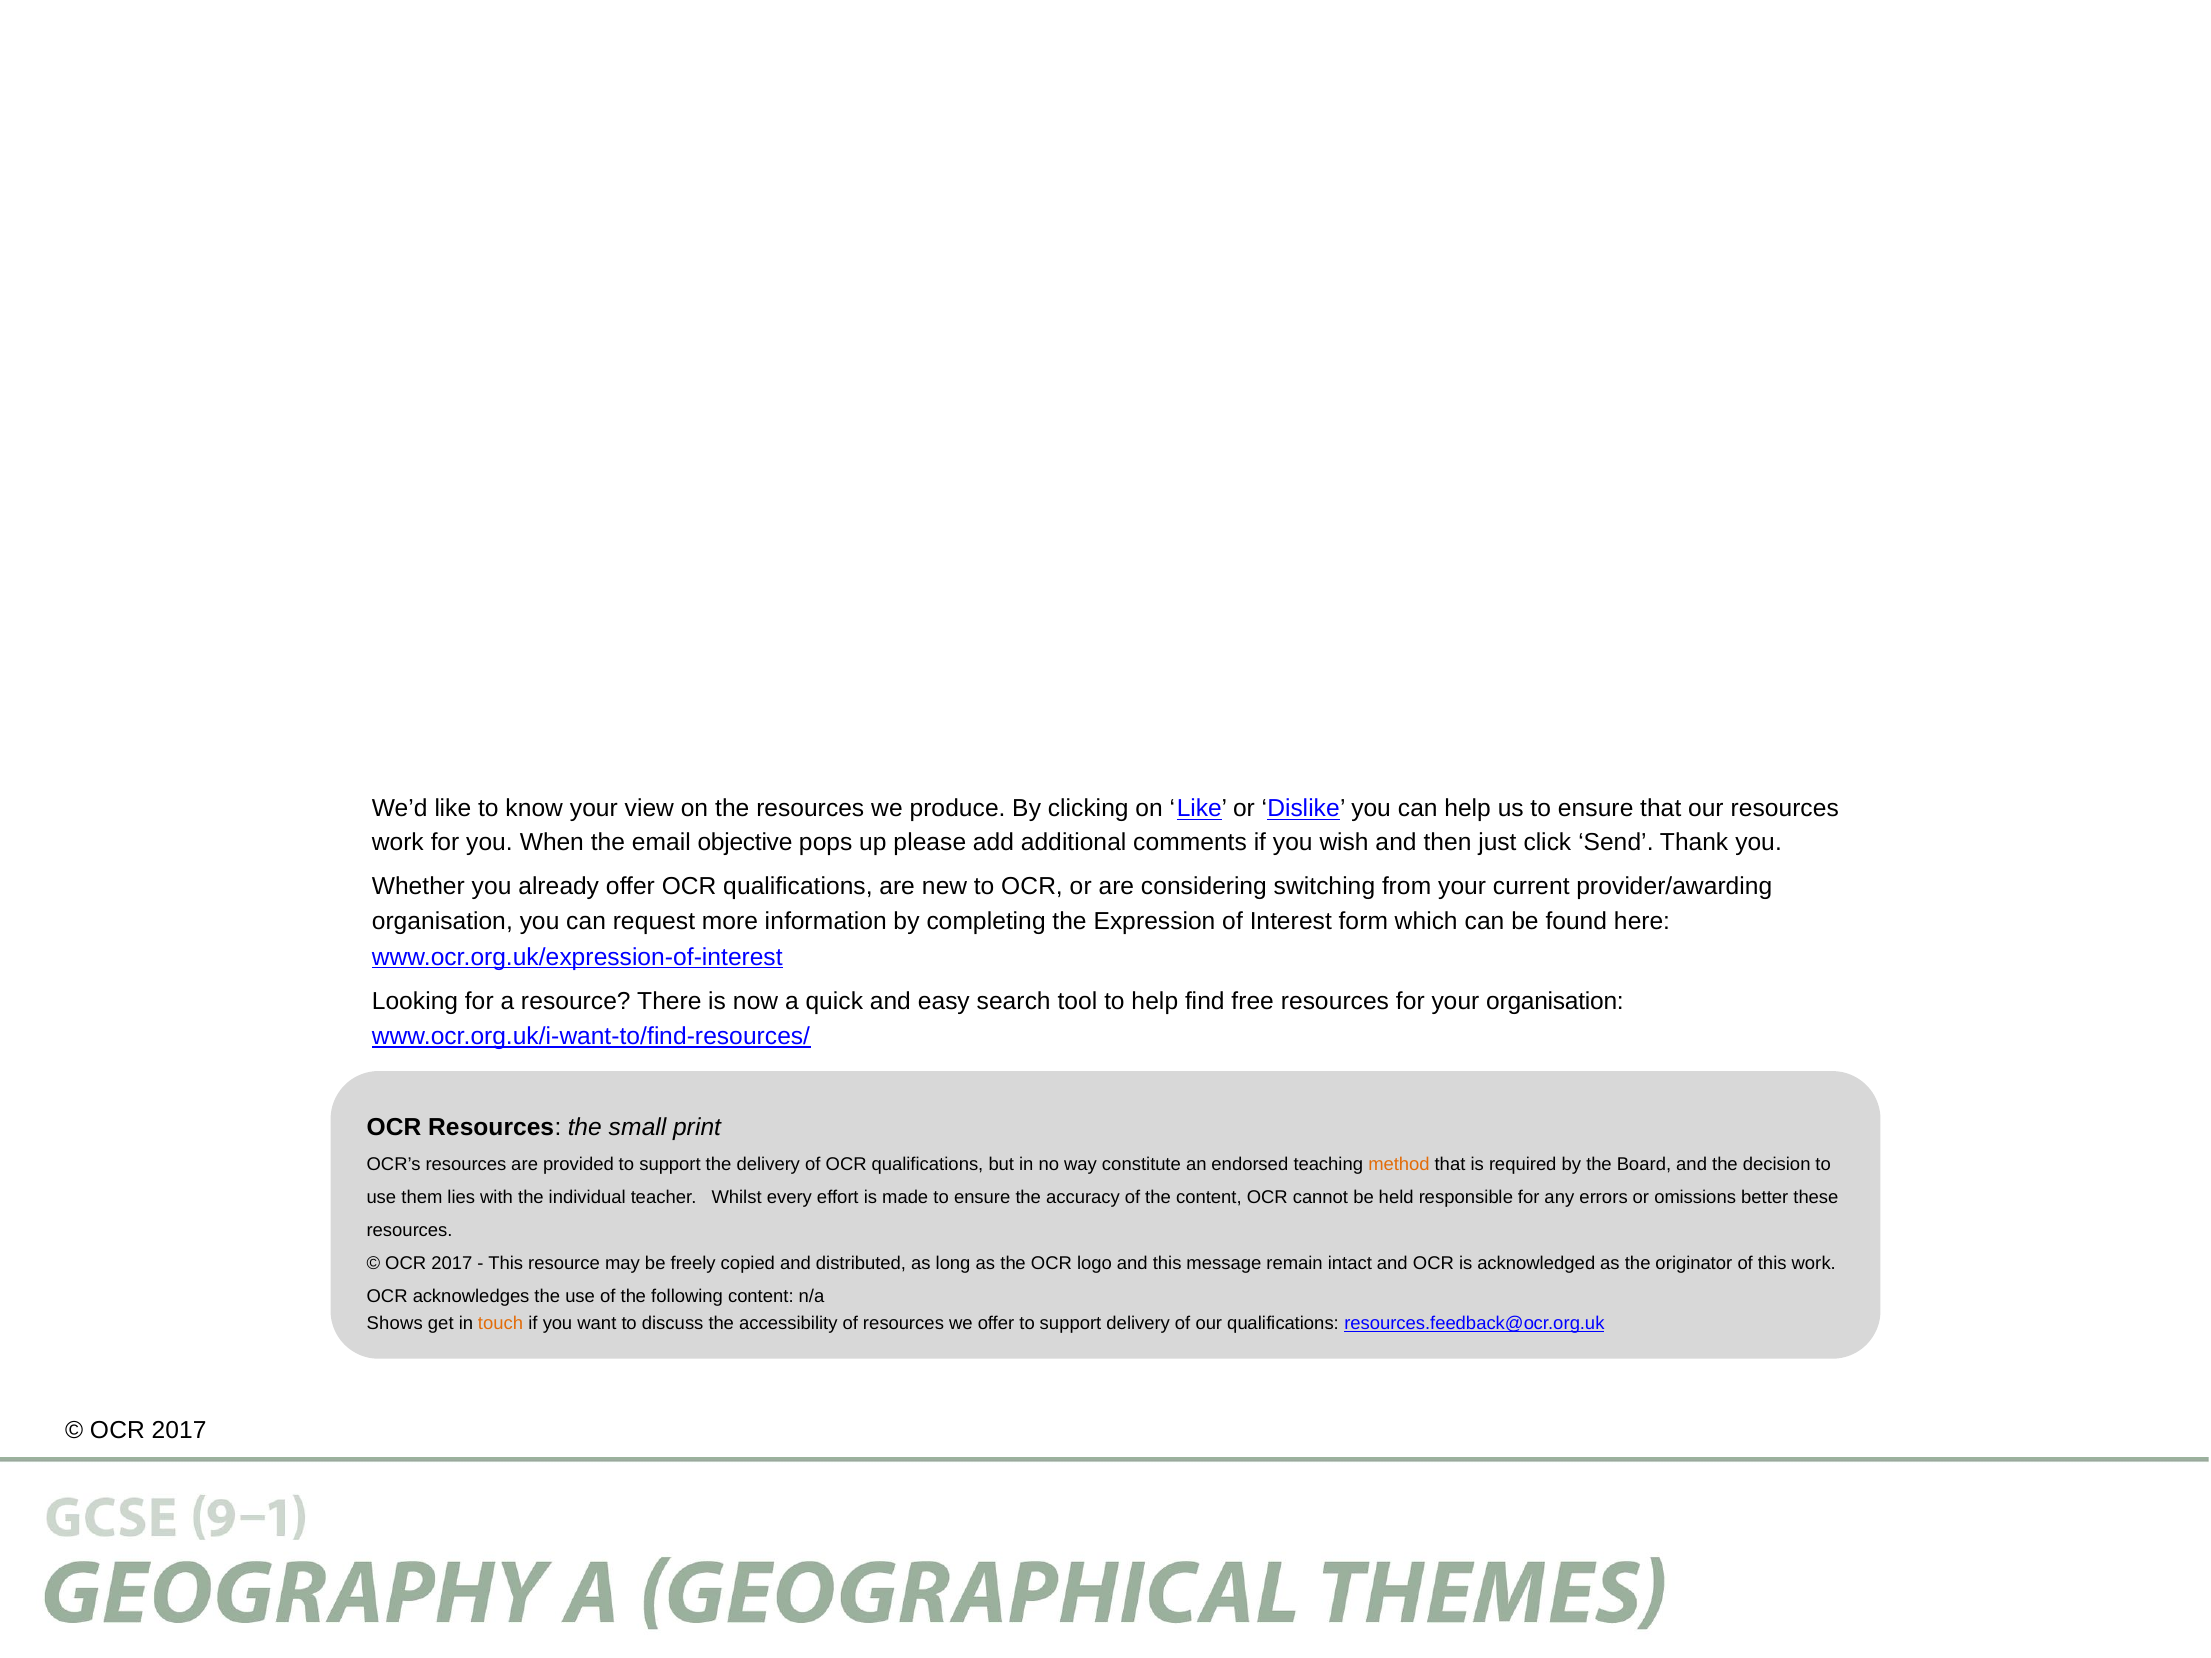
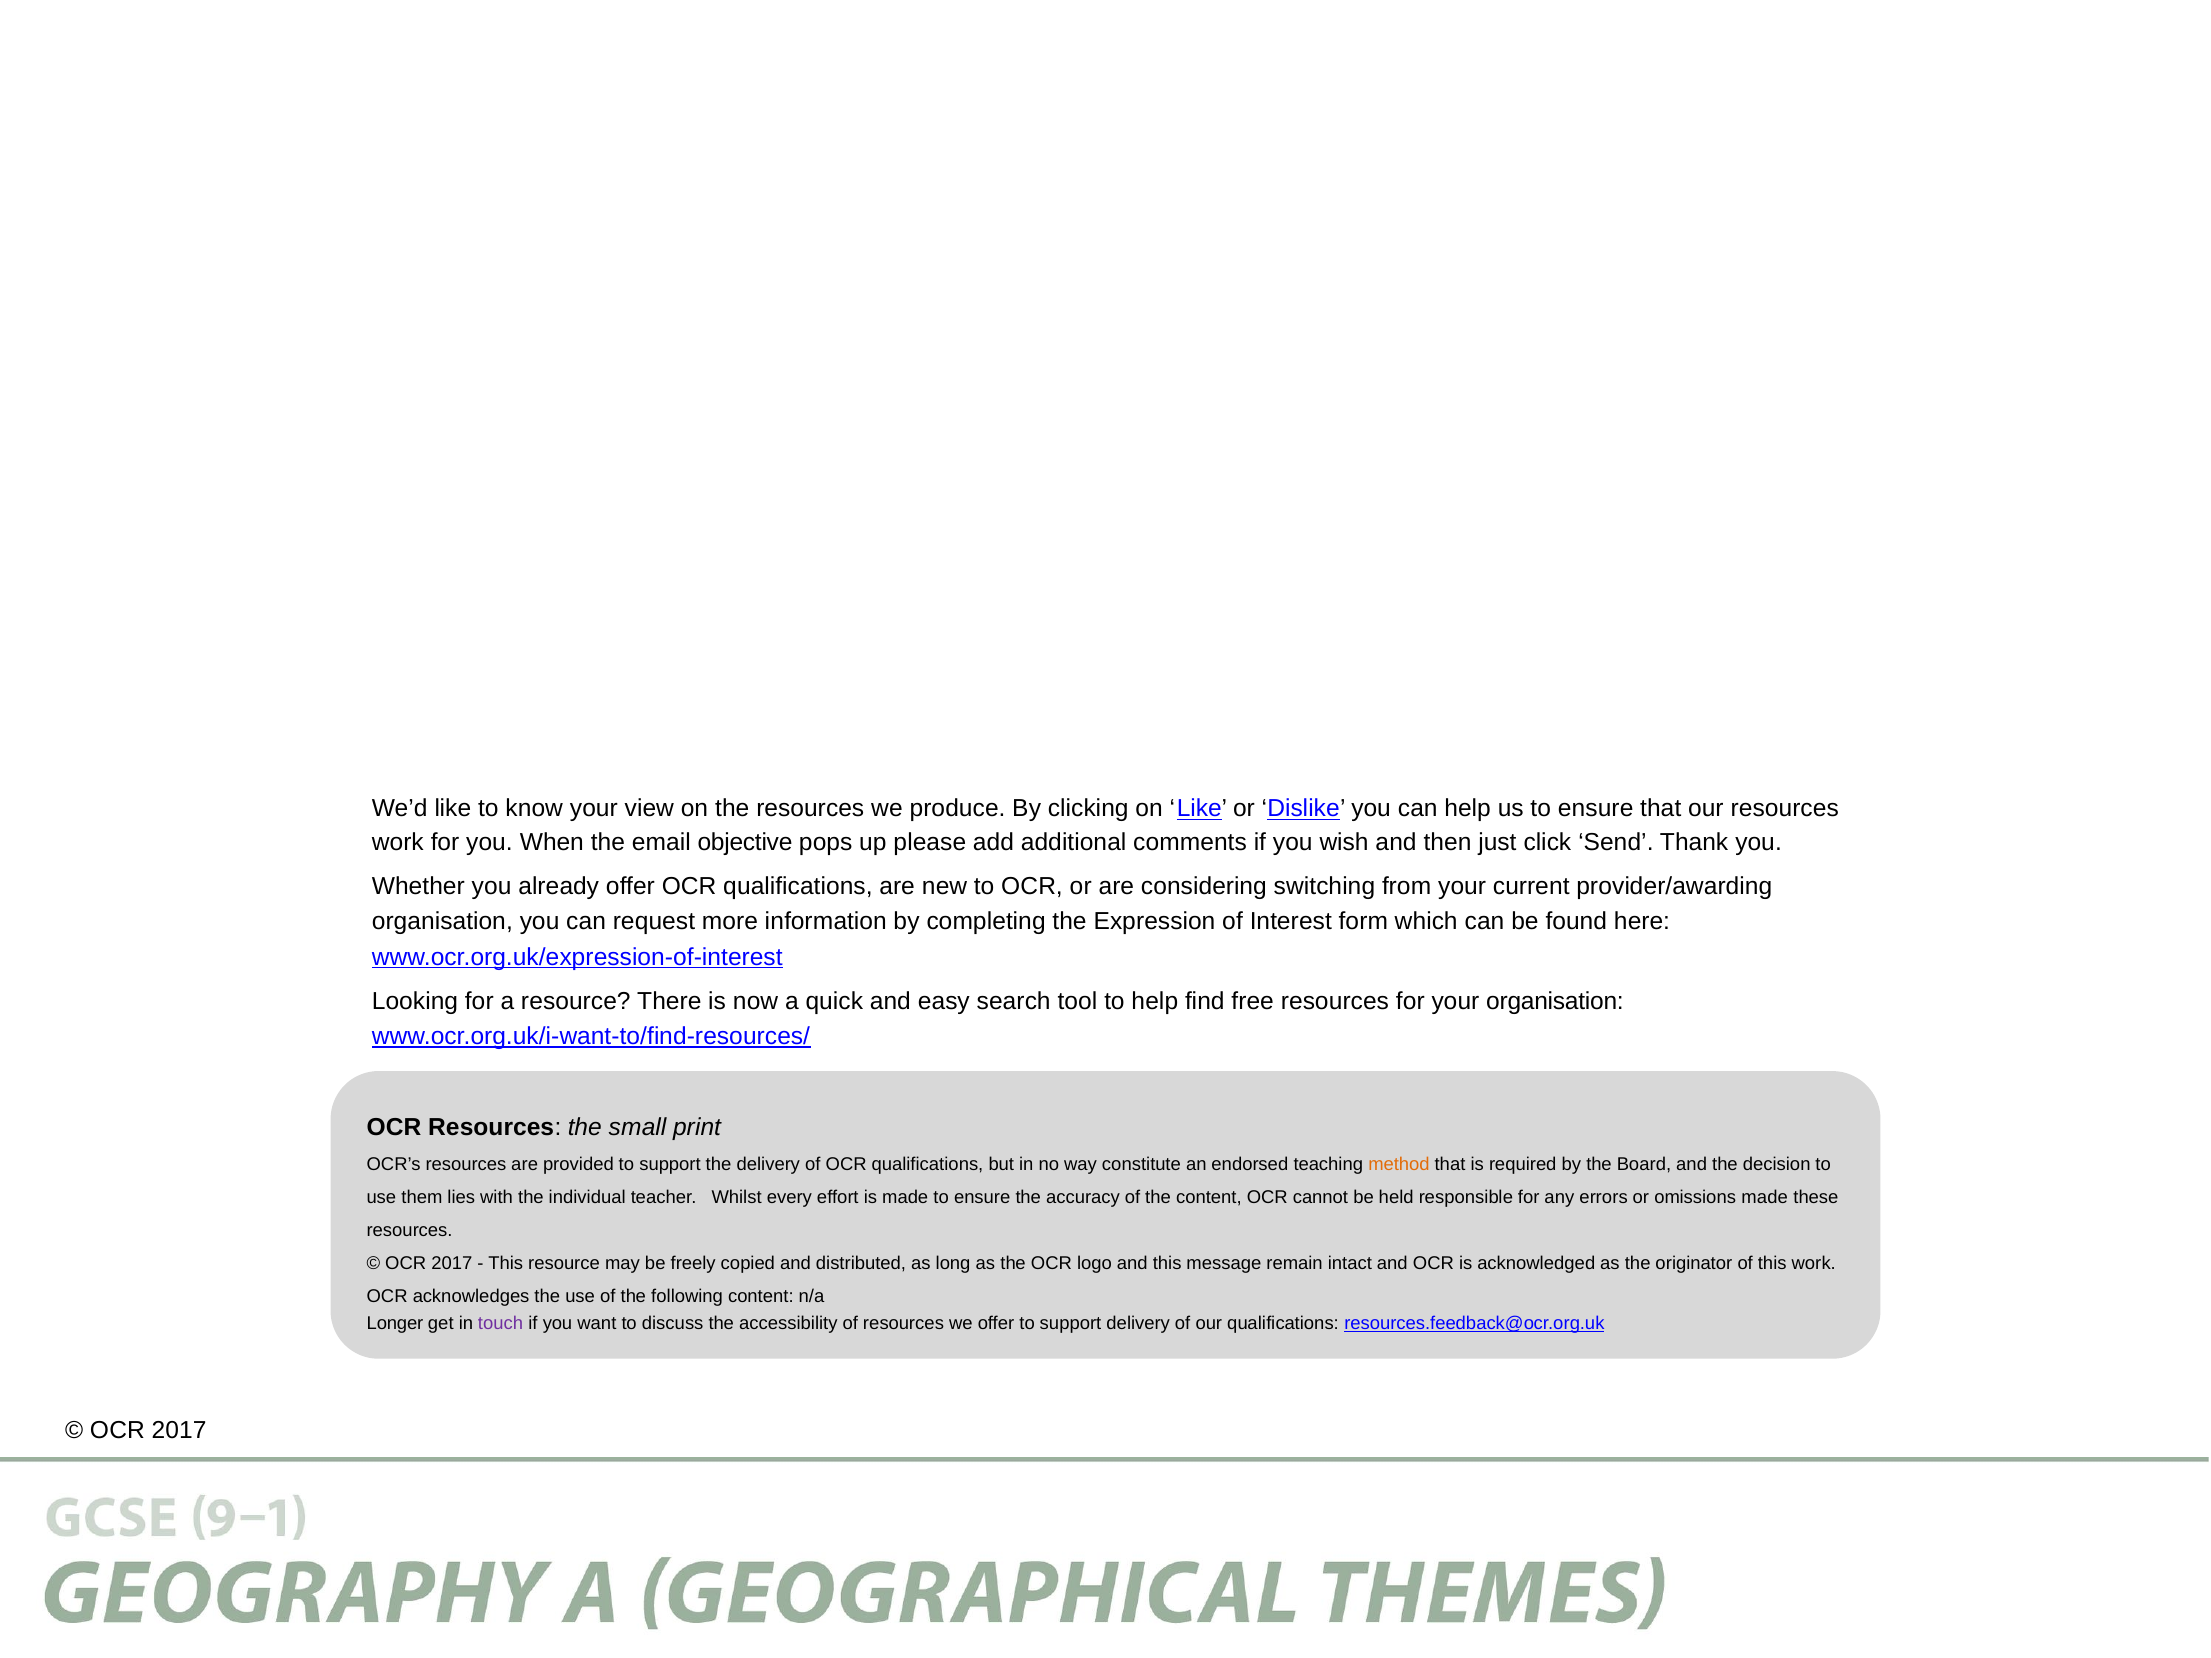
omissions better: better -> made (1765, 1198)
Shows: Shows -> Longer (395, 1323)
touch colour: orange -> purple (501, 1323)
